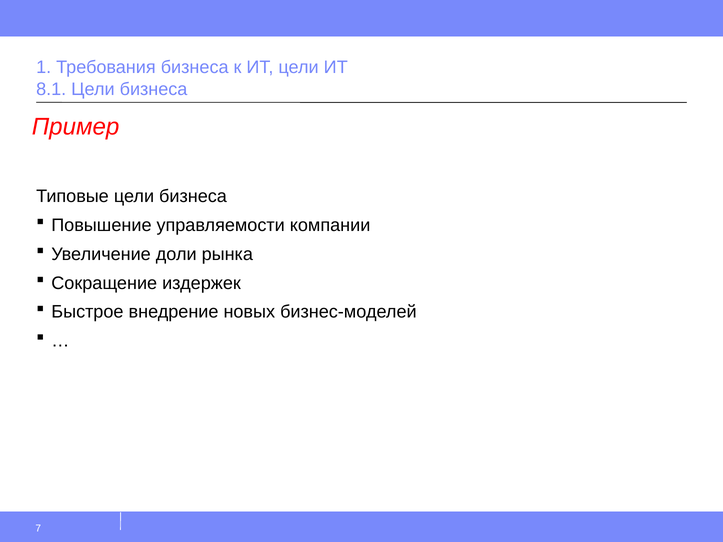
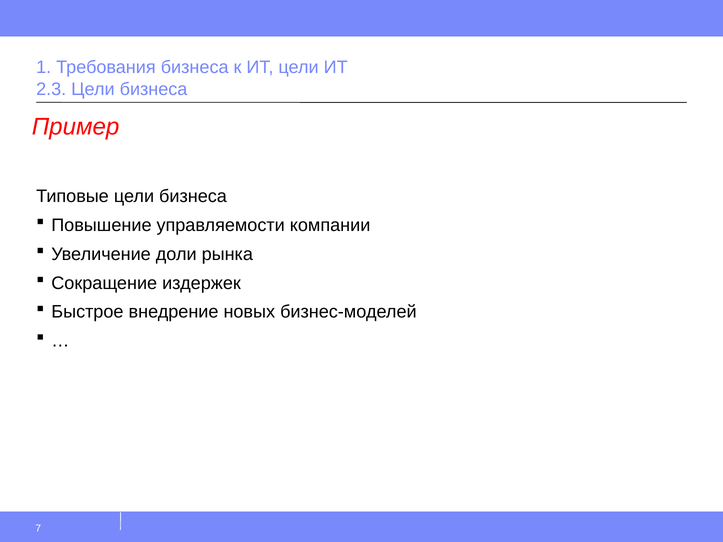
8.1: 8.1 -> 2.3 (51, 89)
